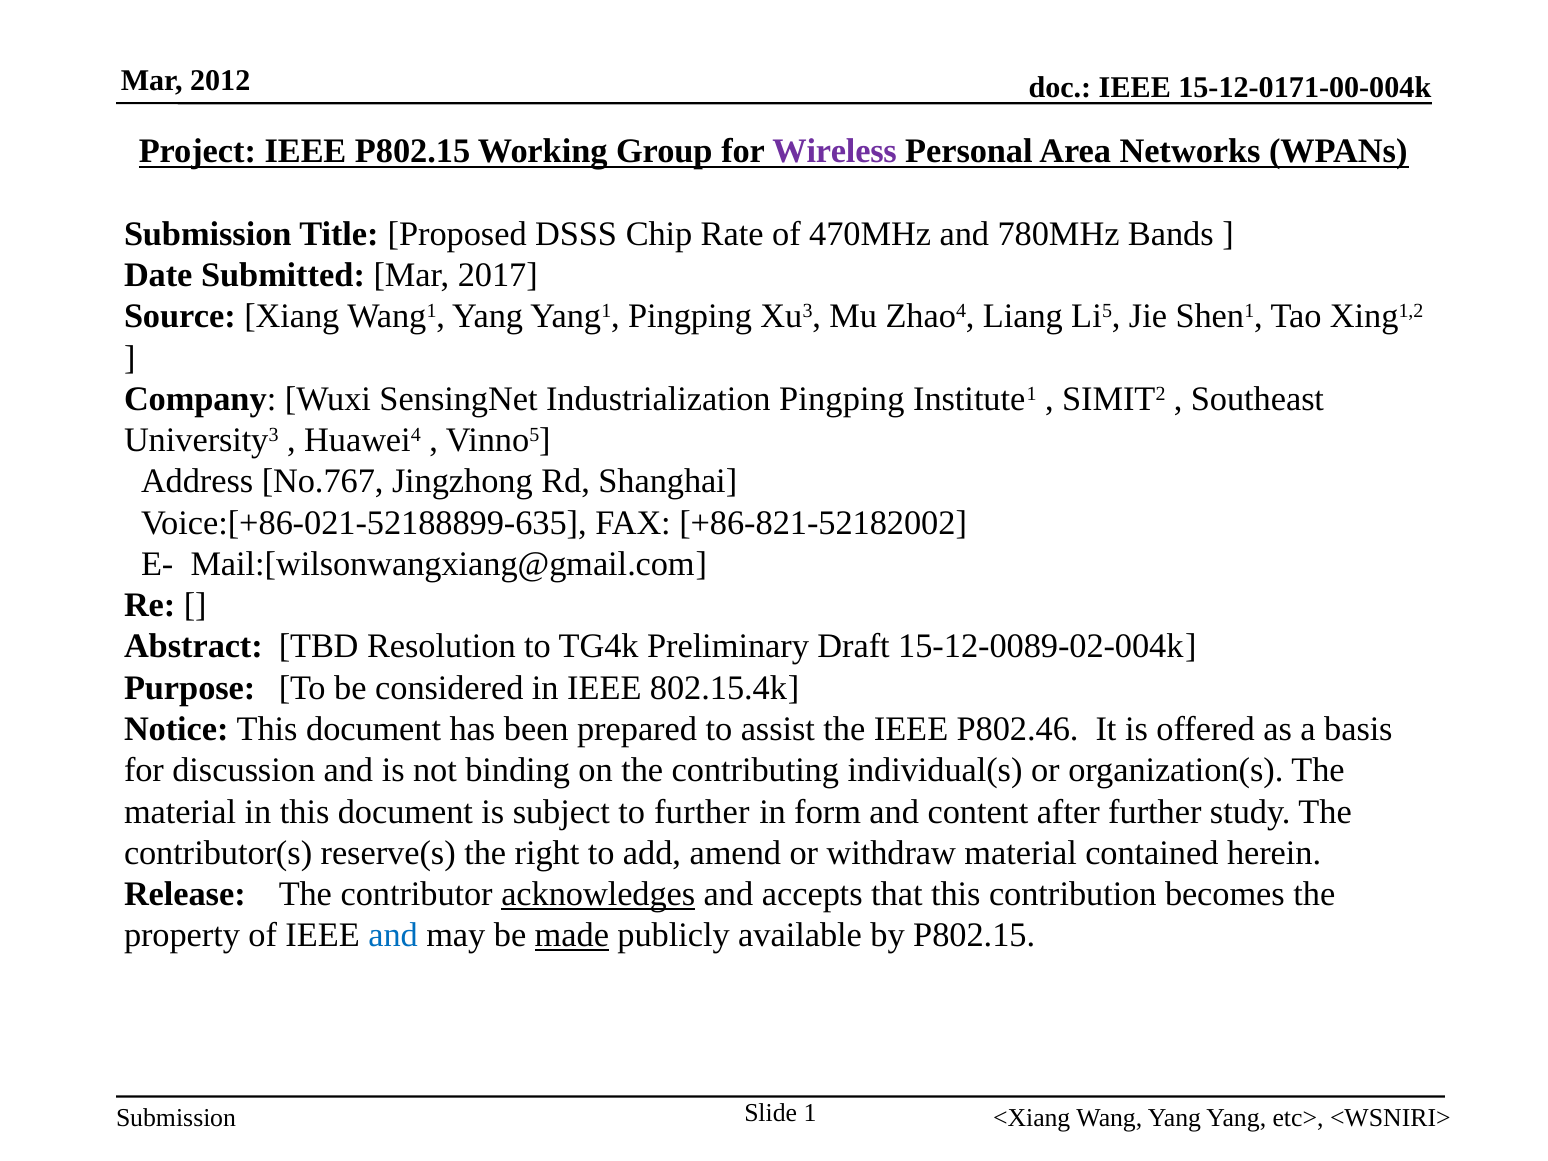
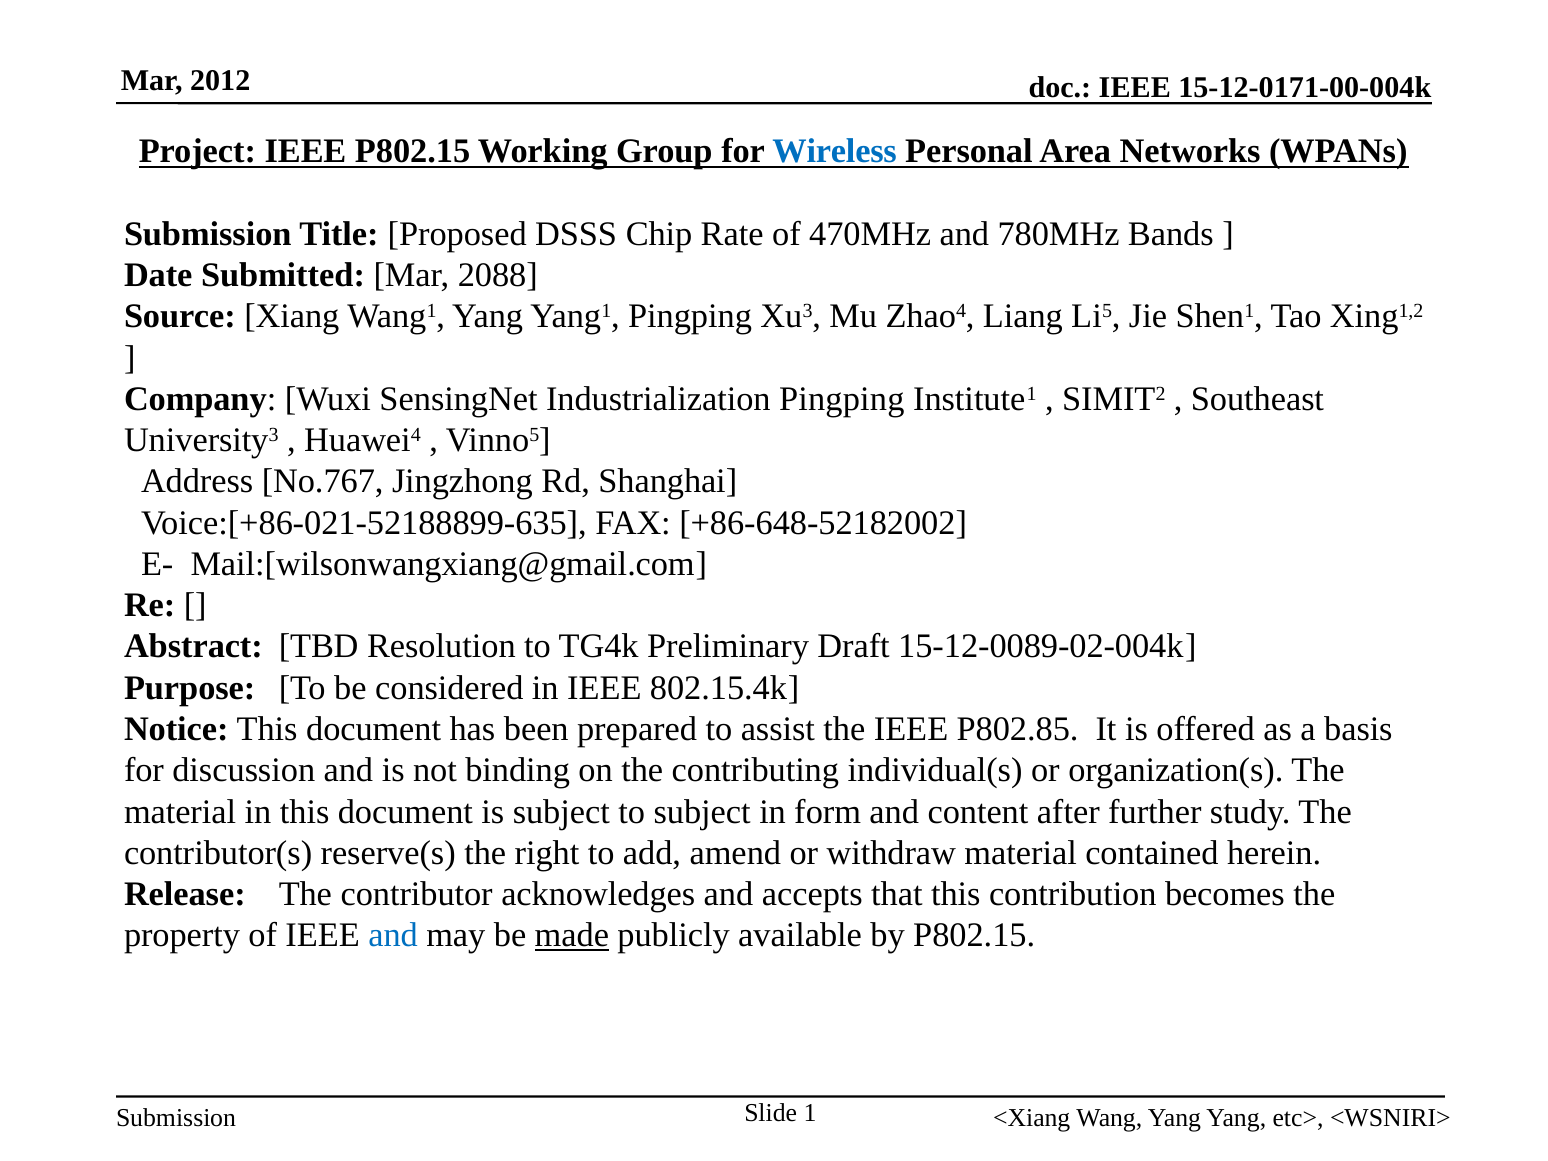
Wireless colour: purple -> blue (835, 152)
2017: 2017 -> 2088 (498, 275)
+86-821-52182002: +86-821-52182002 -> +86-648-52182002 (823, 523)
P802.46: P802.46 -> P802.85 (1018, 729)
to further: further -> subject (702, 812)
acknowledges underline: present -> none (598, 894)
